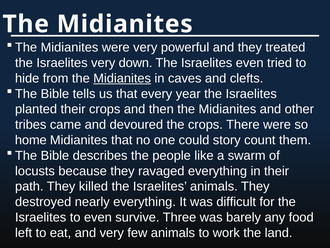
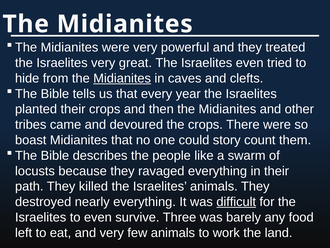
down: down -> great (135, 63)
home: home -> boast (31, 140)
difficult underline: none -> present (236, 201)
